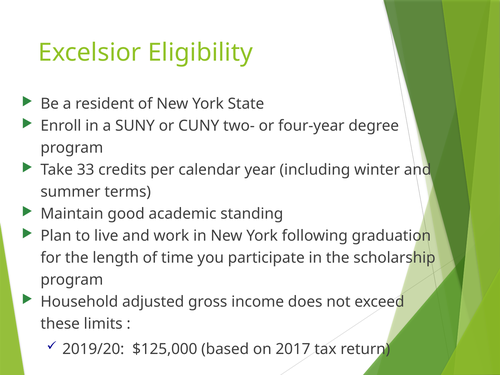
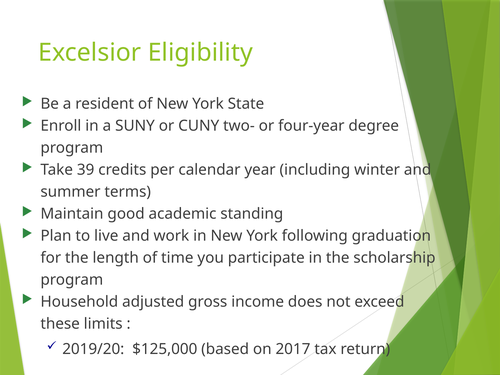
33: 33 -> 39 (86, 170)
